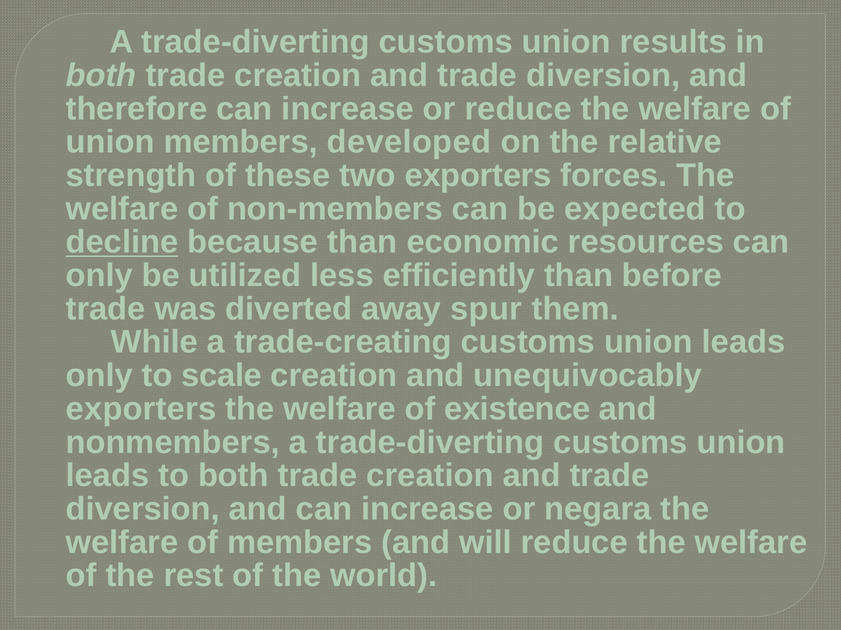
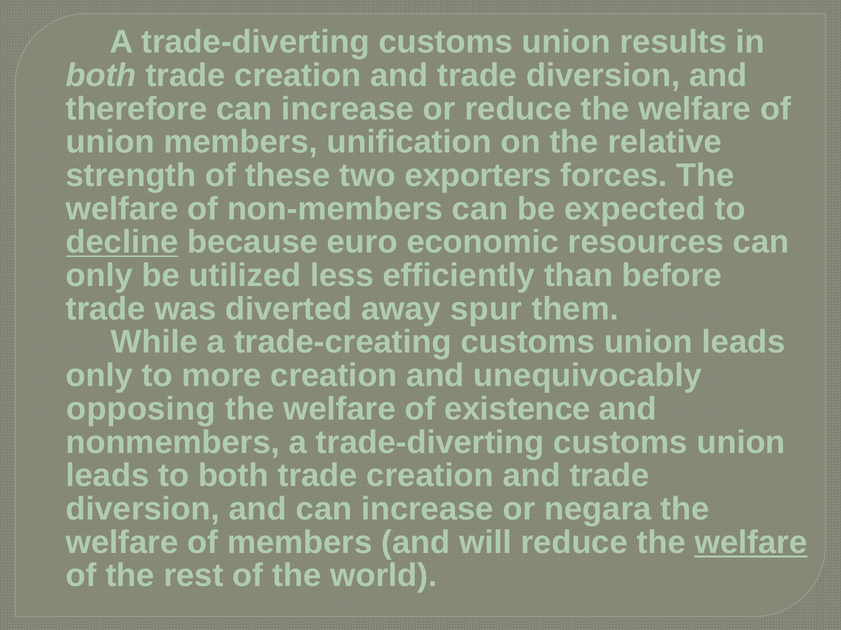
developed: developed -> unification (409, 142)
because than: than -> euro (362, 242)
scale: scale -> more (222, 376)
exporters: exporters -> opposing (141, 409)
welfare underline: none -> present (751, 543)
